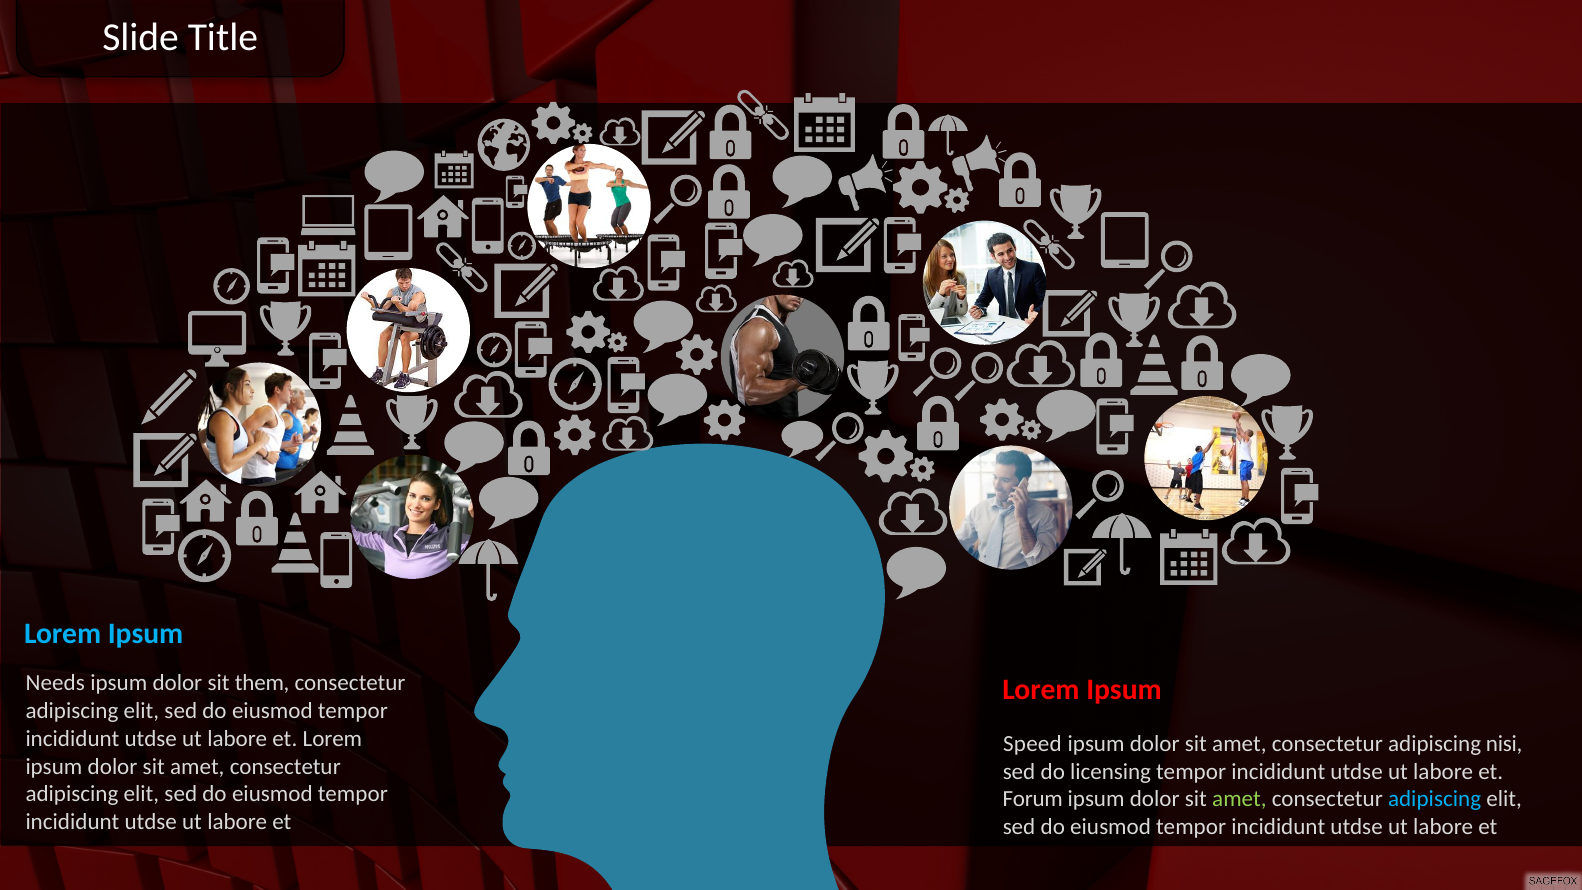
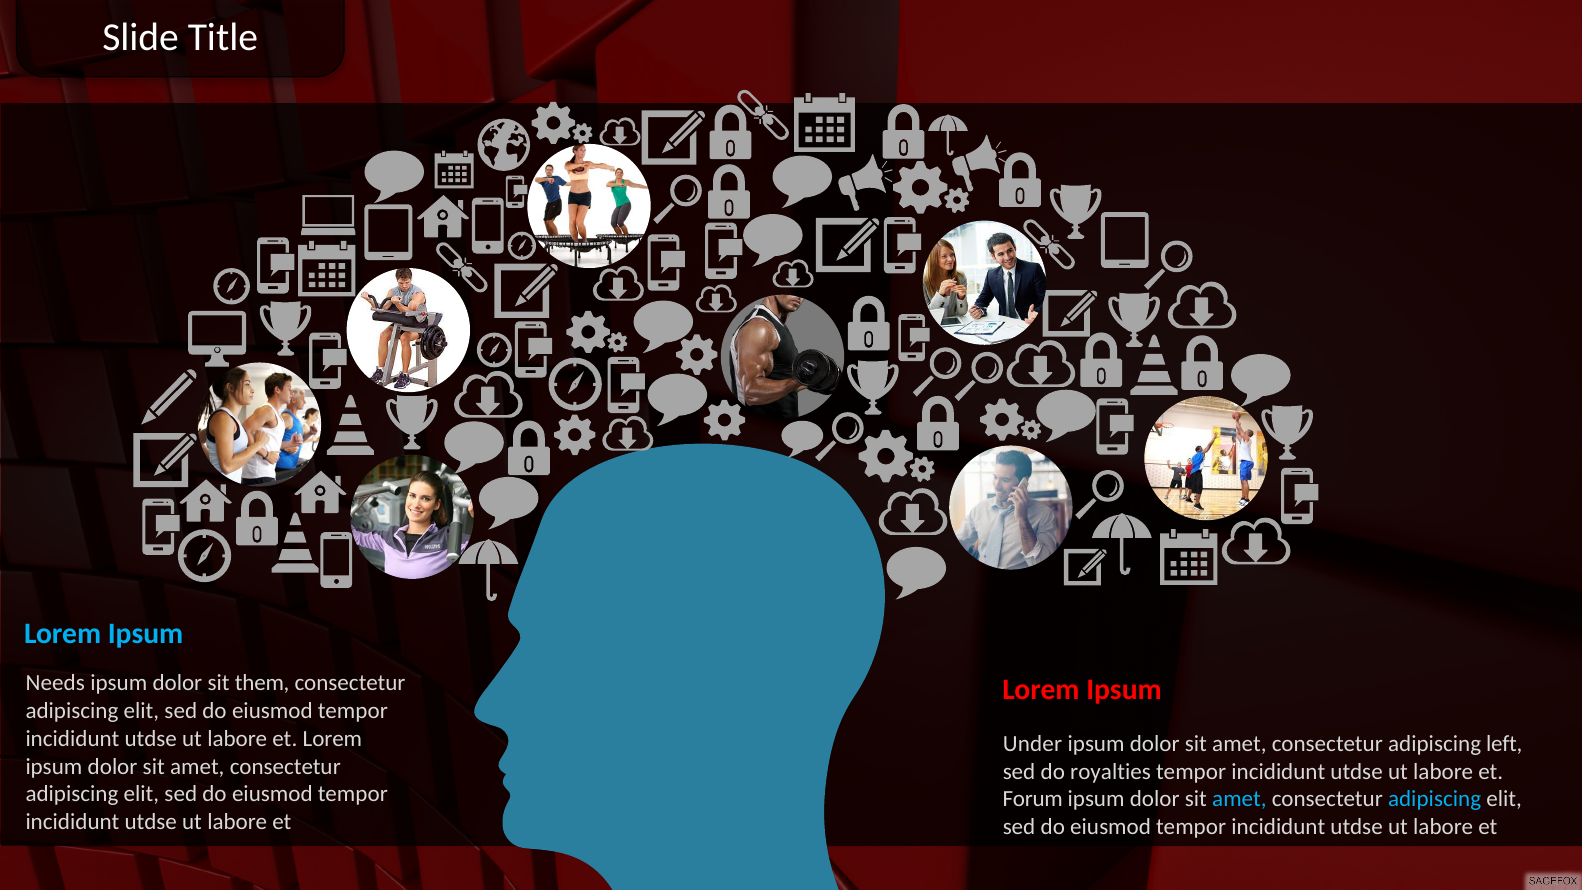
Speed: Speed -> Under (1032, 744)
nisi: nisi -> left (1504, 744)
licensing: licensing -> royalties (1111, 771)
amet colour: light green -> light blue (1239, 799)
